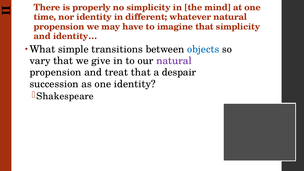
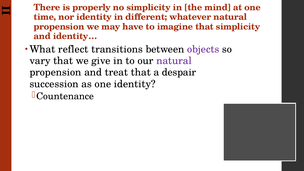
simple: simple -> reflect (73, 49)
objects colour: blue -> purple (203, 49)
Shakespeare: Shakespeare -> Countenance (65, 96)
